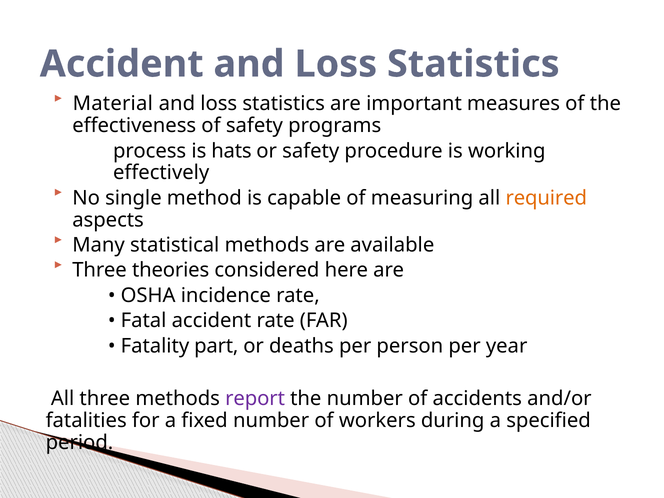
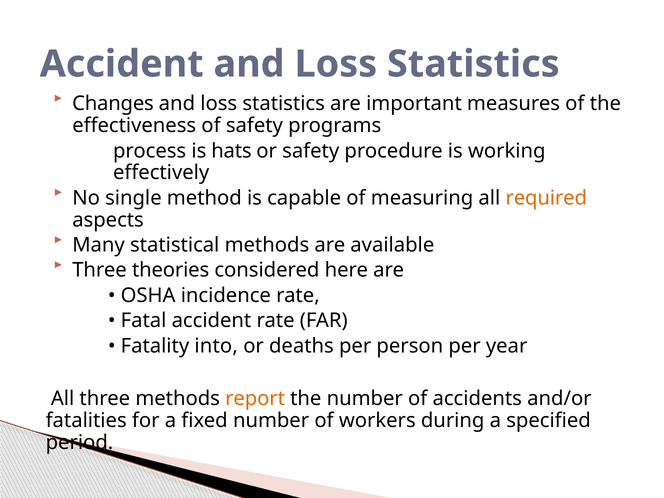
Material: Material -> Changes (113, 104)
part: part -> into (216, 346)
report colour: purple -> orange (255, 399)
